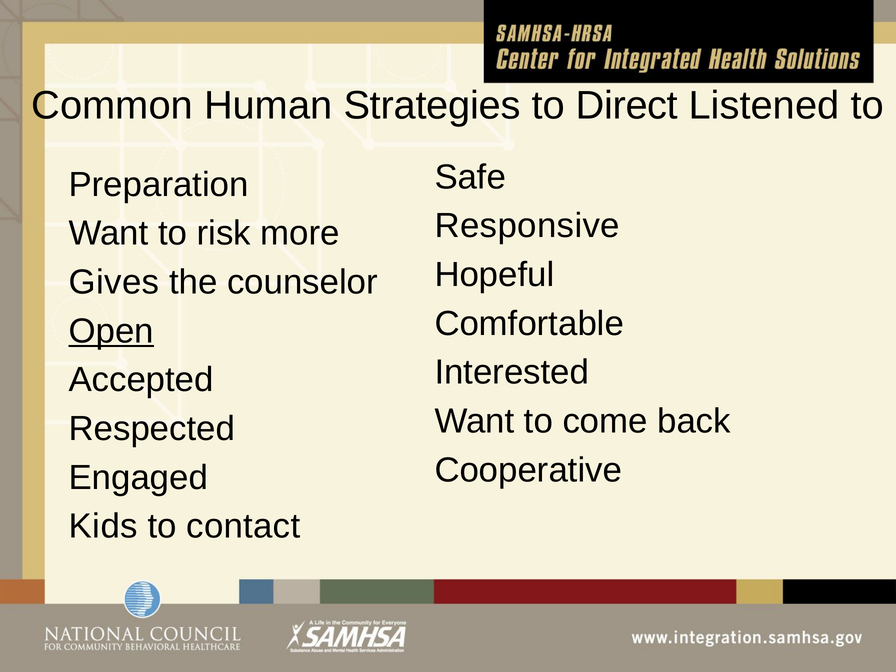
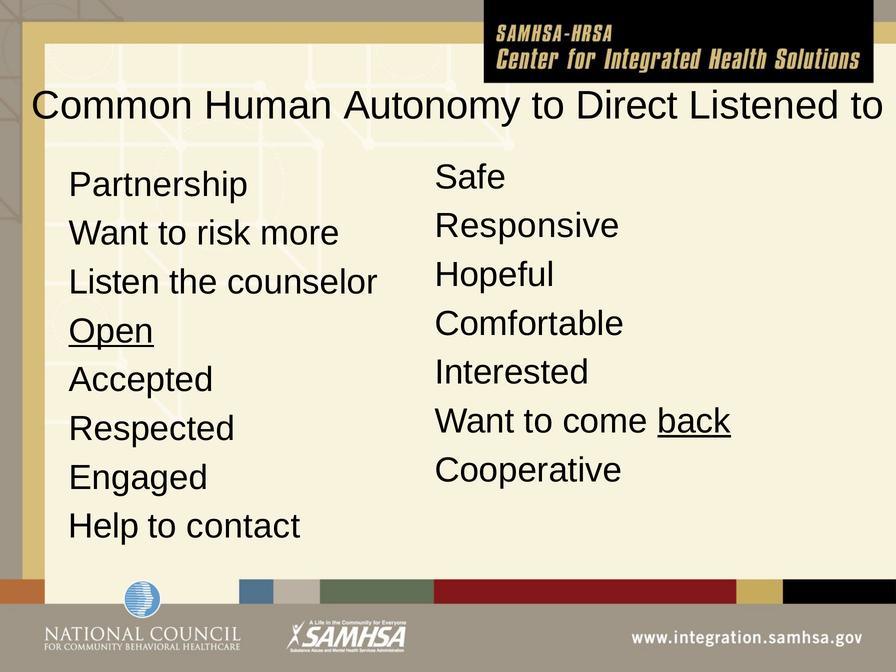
Strategies: Strategies -> Autonomy (432, 106)
Preparation: Preparation -> Partnership (159, 185)
Gives: Gives -> Listen (114, 282)
back underline: none -> present (694, 421)
Kids: Kids -> Help (104, 526)
